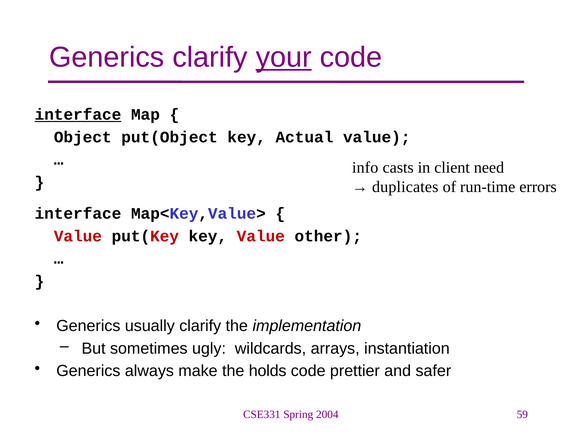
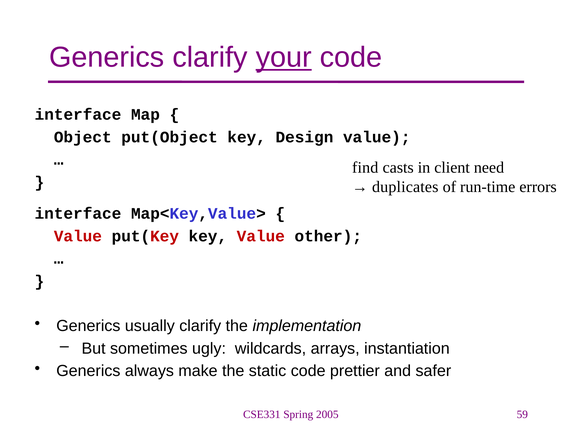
interface underline: present -> none (78, 115)
Actual: Actual -> Design (304, 137)
info: info -> find (365, 167)
holds: holds -> static (268, 371)
2004: 2004 -> 2005 (327, 414)
